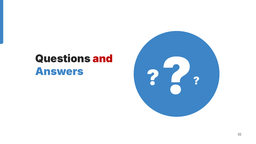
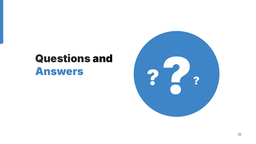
and colour: red -> black (103, 59)
